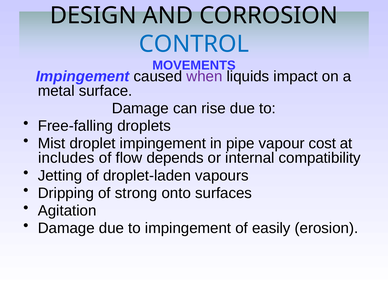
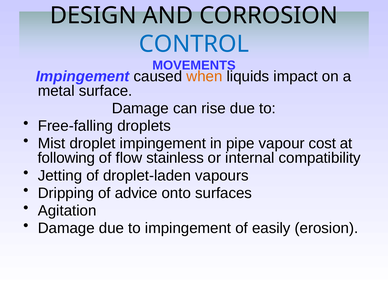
when colour: purple -> orange (204, 76)
includes: includes -> following (66, 158)
depends: depends -> stainless (175, 158)
strong: strong -> advice (136, 193)
